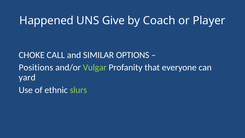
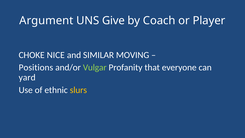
Happened: Happened -> Argument (46, 21)
CALL: CALL -> NICE (56, 55)
OPTIONS: OPTIONS -> MOVING (133, 55)
slurs colour: light green -> yellow (78, 90)
